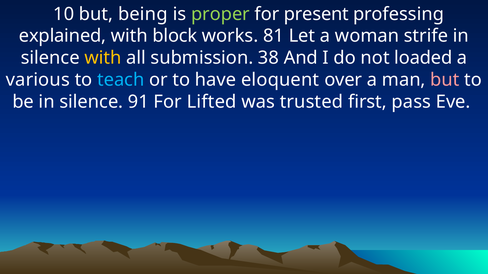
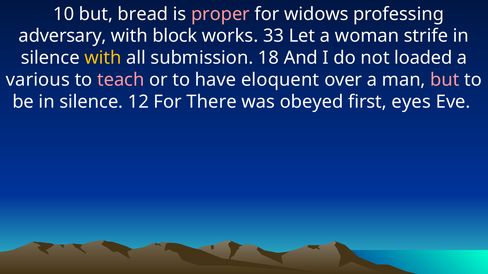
being: being -> bread (143, 14)
proper colour: light green -> pink (220, 14)
present: present -> widows (316, 14)
explained: explained -> adversary (63, 36)
81: 81 -> 33 (273, 36)
38: 38 -> 18 (268, 58)
teach colour: light blue -> pink (121, 80)
91: 91 -> 12 (138, 102)
Lifted: Lifted -> There (212, 102)
trusted: trusted -> obeyed (312, 102)
pass: pass -> eyes (411, 102)
